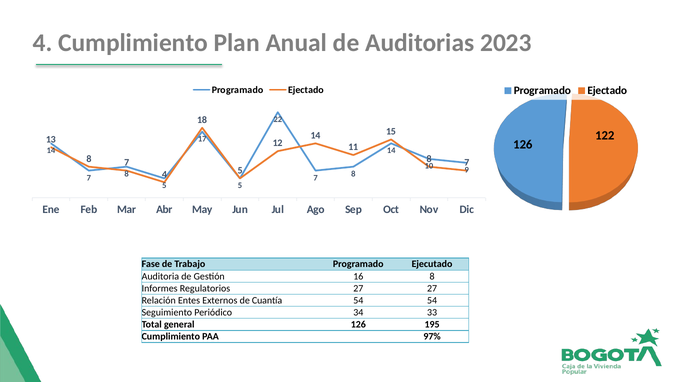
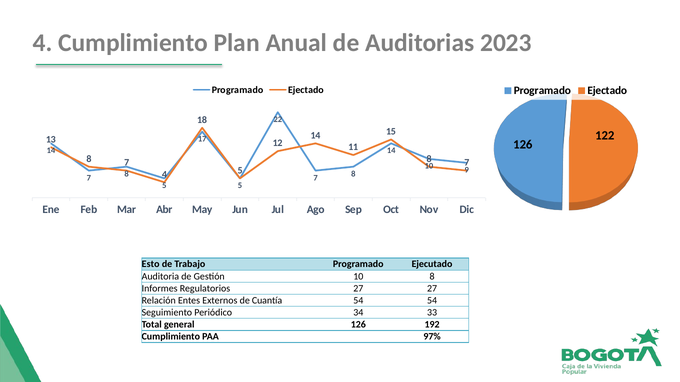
Fase: Fase -> Esto (151, 265)
Gestión 16: 16 -> 10 (358, 277)
195: 195 -> 192 (432, 325)
